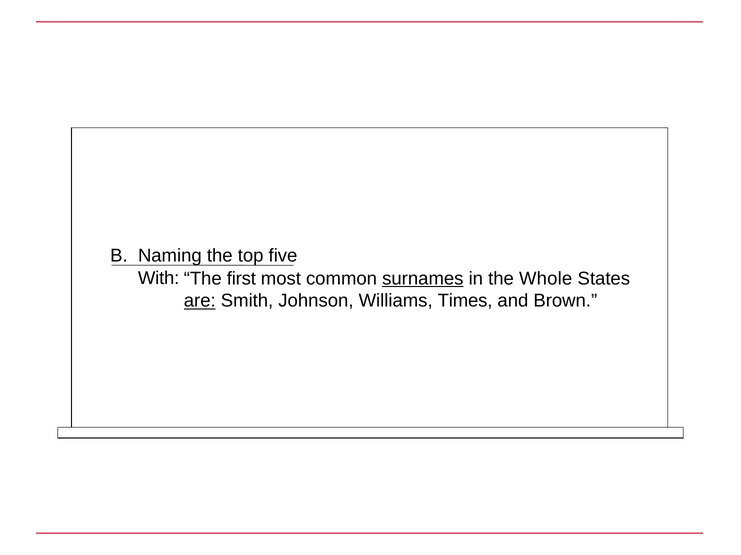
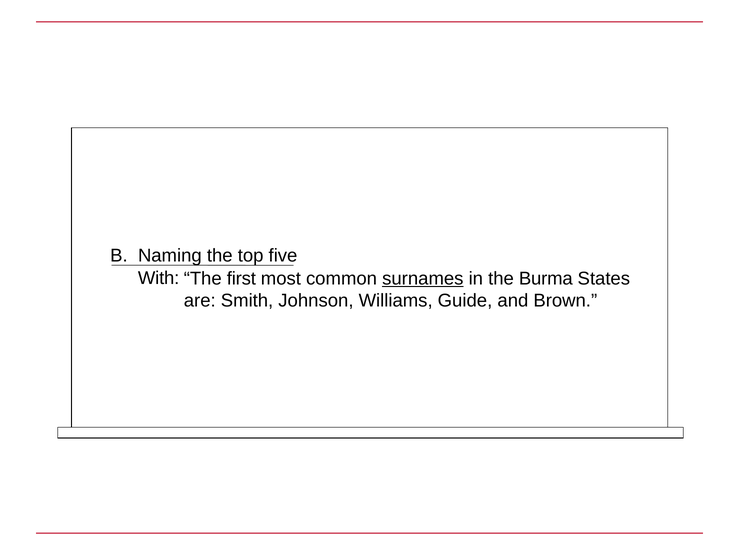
Whole: Whole -> Burma (546, 279)
are underline: present -> none (200, 301)
Times: Times -> Guide (465, 301)
